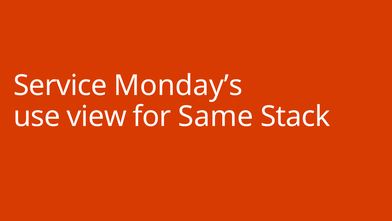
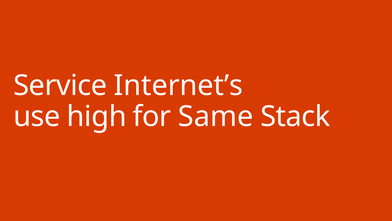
Monday’s: Monday’s -> Internet’s (178, 85)
view: view -> high (97, 116)
